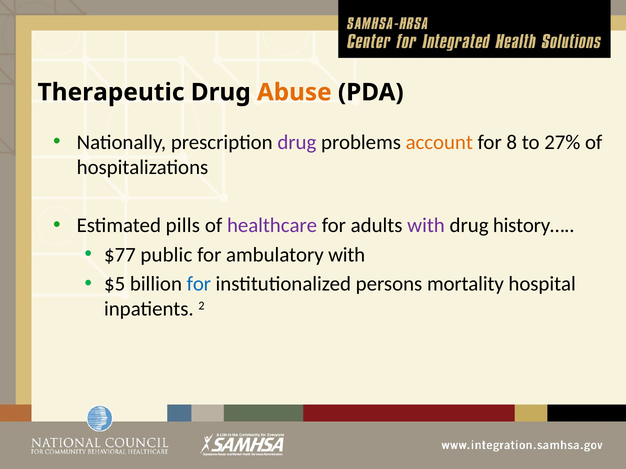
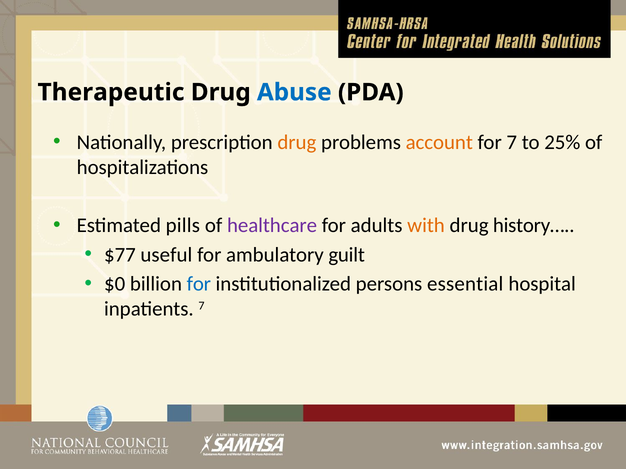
Abuse colour: orange -> blue (294, 92)
drug colour: purple -> orange (297, 142)
for 8: 8 -> 7 (512, 142)
27%: 27% -> 25% (562, 142)
with colour: purple -> orange (426, 226)
public: public -> useful (166, 255)
ambulatory with: with -> guilt (347, 255)
$5: $5 -> $0 (115, 284)
mortality: mortality -> essential (465, 284)
inpatients 2: 2 -> 7 (202, 306)
